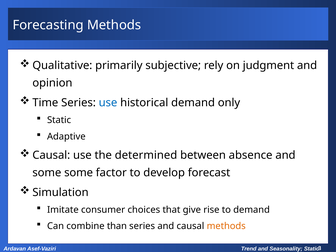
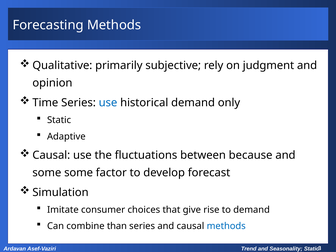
determined: determined -> fluctuations (146, 155)
absence: absence -> because (251, 155)
methods colour: orange -> blue (226, 226)
